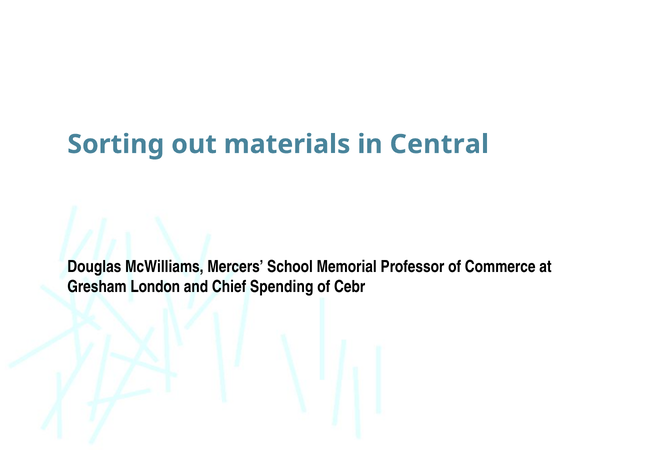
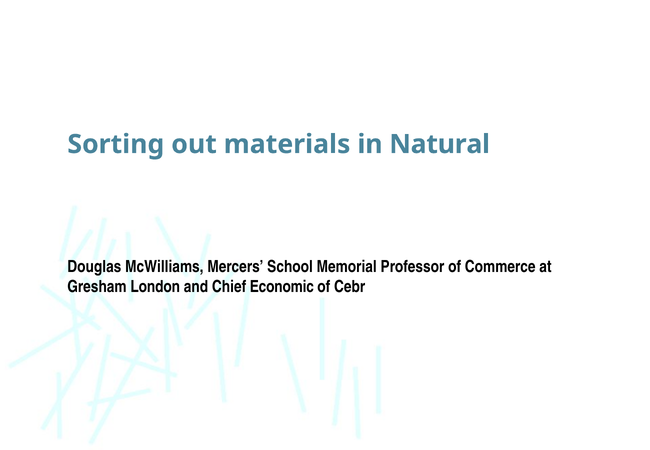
Central: Central -> Natural (440, 144)
Spending: Spending -> Economic (282, 287)
